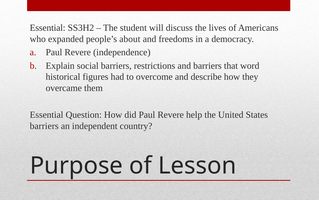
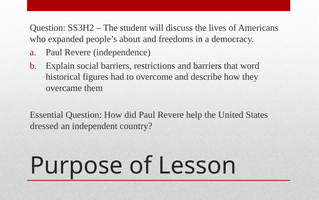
Essential: Essential -> Question (48, 28)
barriers: barriers -> dressed (44, 126)
